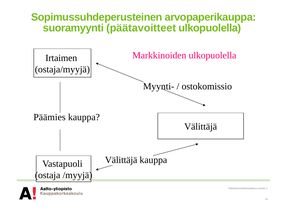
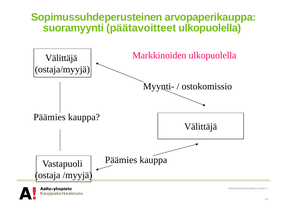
Irtaimen: Irtaimen -> Välittäjä (61, 58)
Välittäjä: Välittäjä -> Päämies (121, 160)
